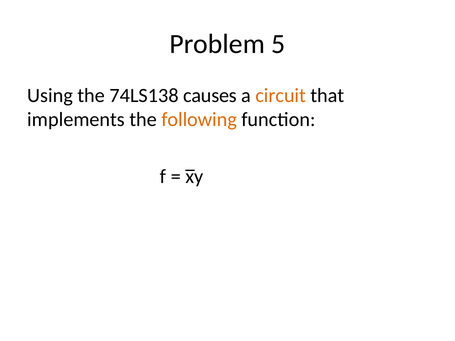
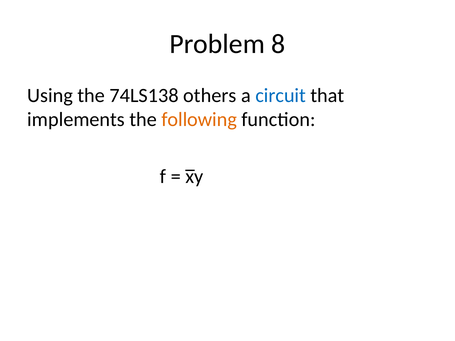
5: 5 -> 8 (278, 44)
causes: causes -> others (210, 95)
circuit colour: orange -> blue (281, 95)
